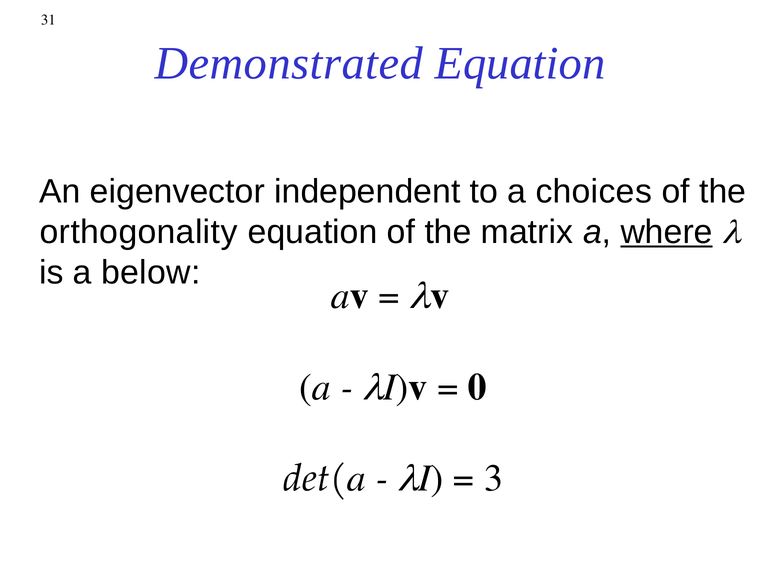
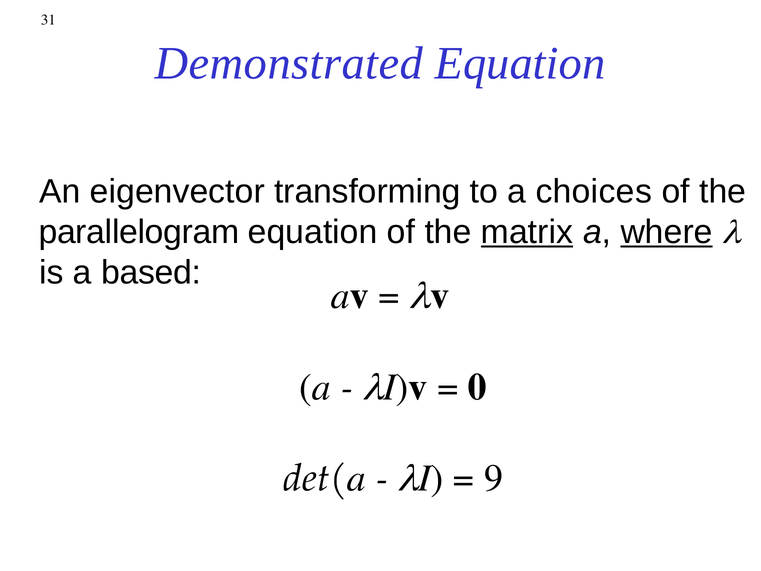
independent: independent -> transforming (367, 191)
orthogonality: orthogonality -> parallelogram (139, 232)
matrix underline: none -> present (527, 232)
below: below -> based (151, 272)
3: 3 -> 9 (494, 478)
